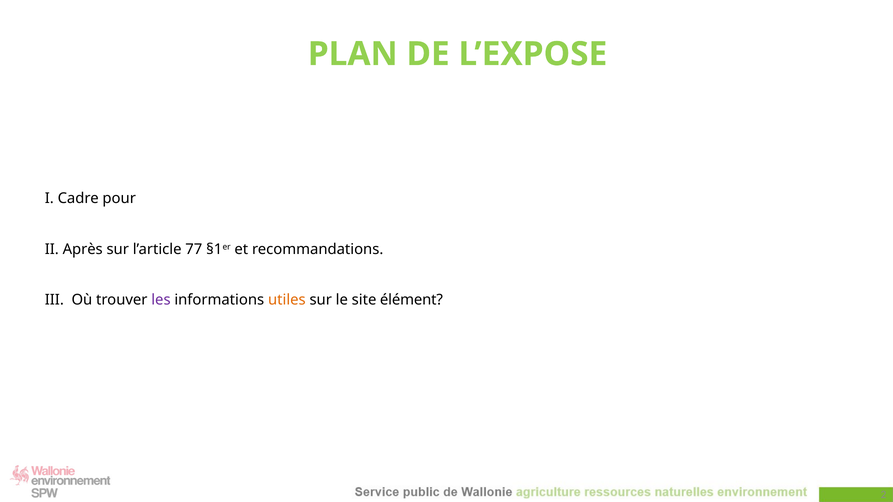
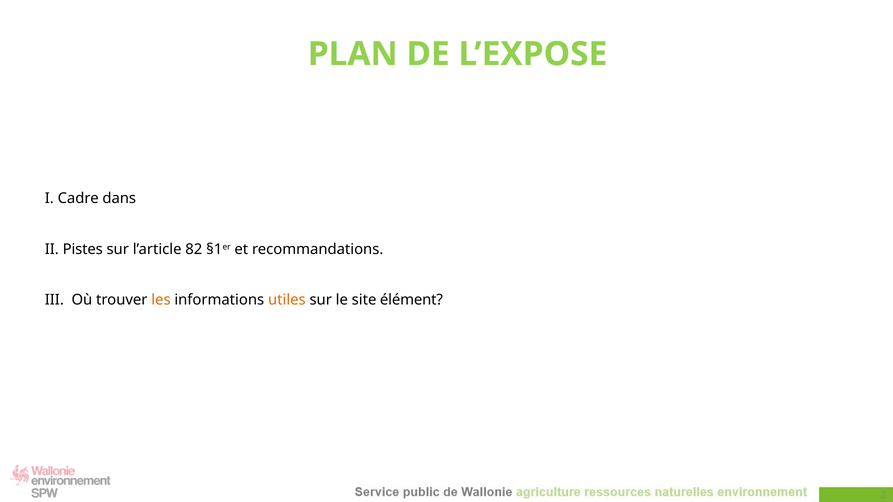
pour: pour -> dans (119, 199)
Après: Après -> Pistes (83, 249)
77: 77 -> 82 (194, 249)
les colour: purple -> orange (161, 300)
